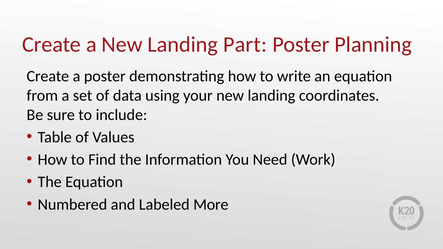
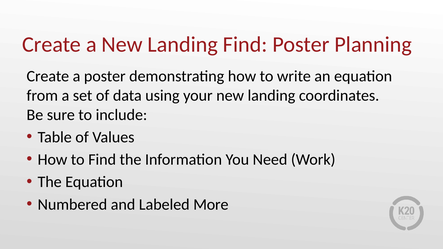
Landing Part: Part -> Find (245, 45)
